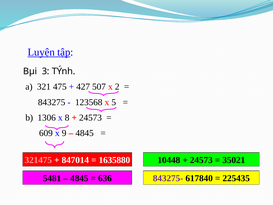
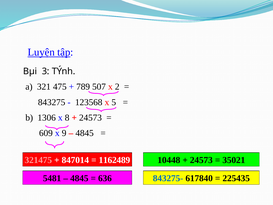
427: 427 -> 789 (83, 87)
1635880: 1635880 -> 1162489 (114, 160)
843275- colour: purple -> blue (168, 178)
